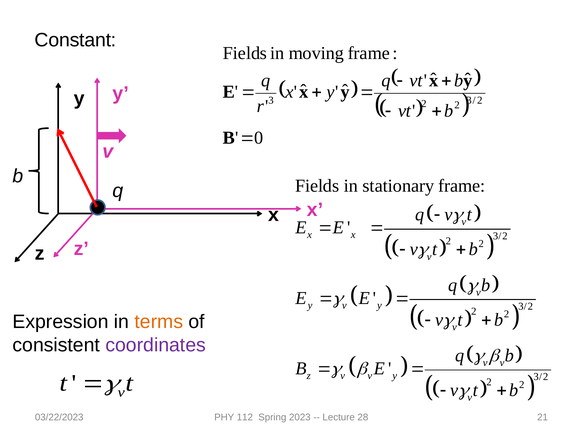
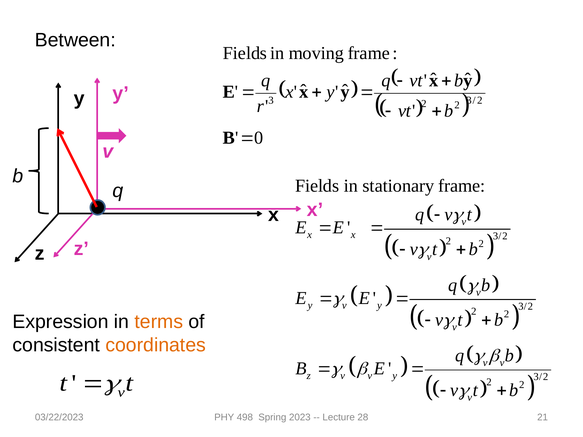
Constant: Constant -> Between (75, 40)
coordinates colour: purple -> orange (156, 345)
112: 112 -> 498 (245, 418)
